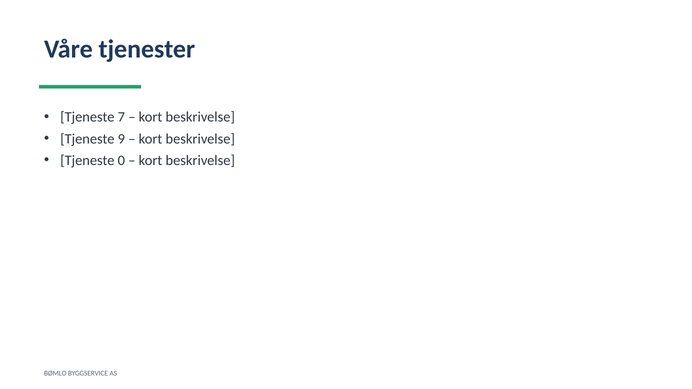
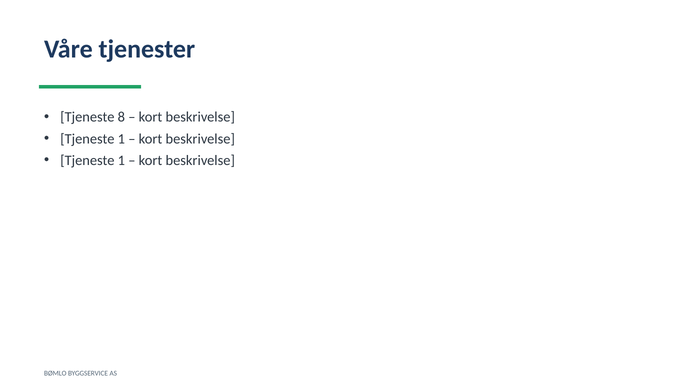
7: 7 -> 8 (121, 117)
9: 9 -> 1 (121, 139)
0: 0 -> 1 (121, 160)
